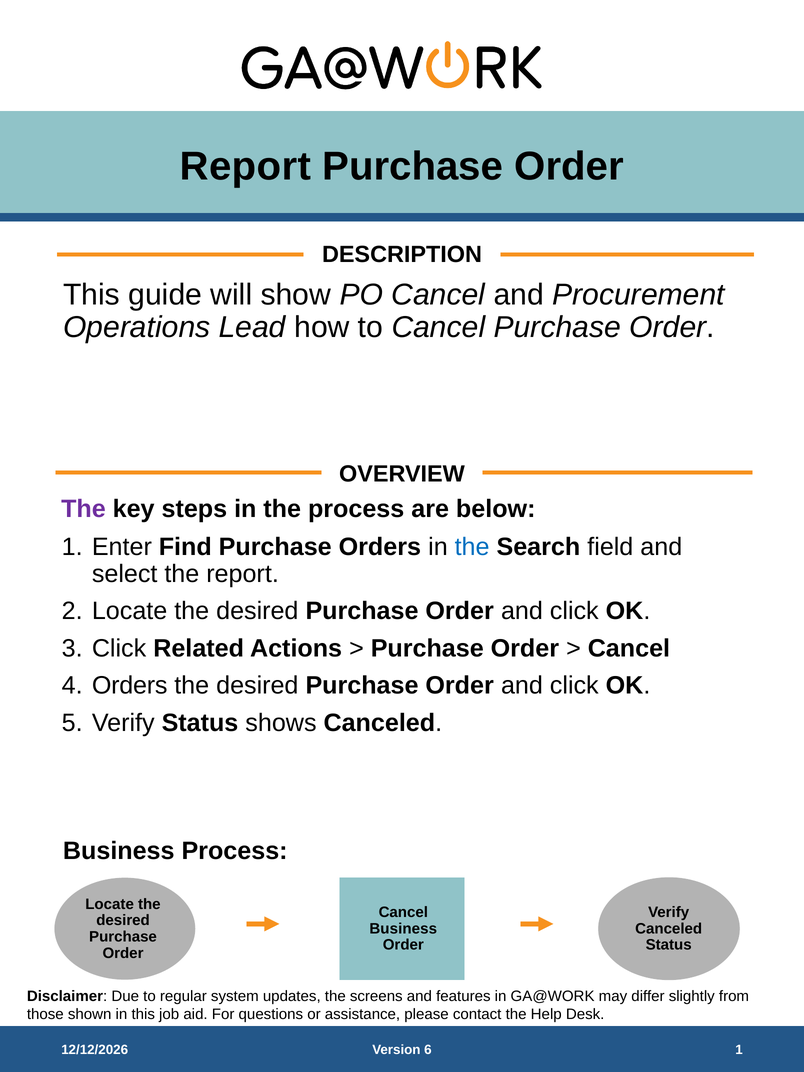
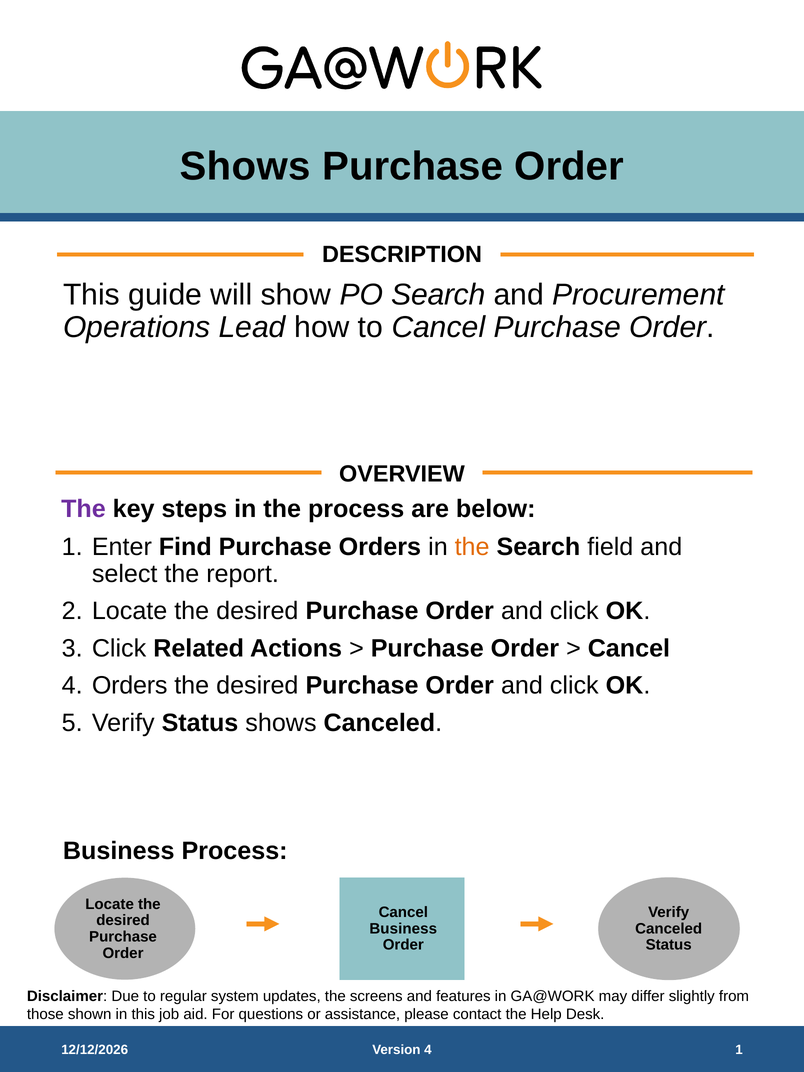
Report: Report -> Shows (245, 167)
PO Cancel: Cancel -> Search (438, 295)
the colour: blue -> orange (472, 547)
Version 6: 6 -> 4 (428, 1050)
